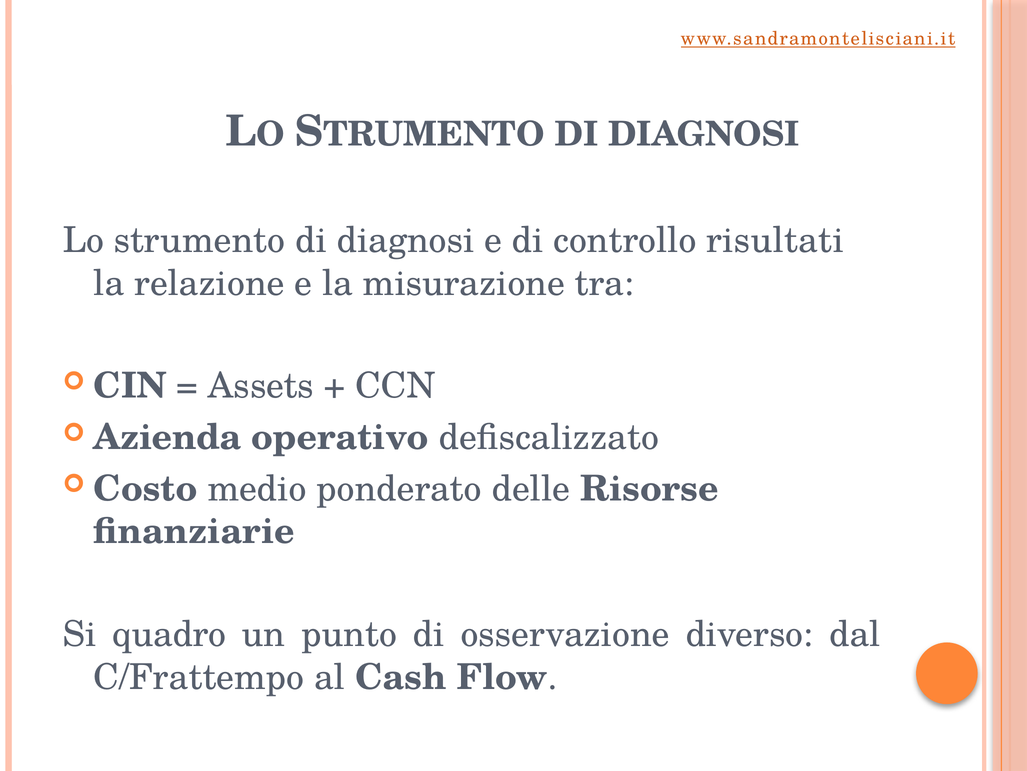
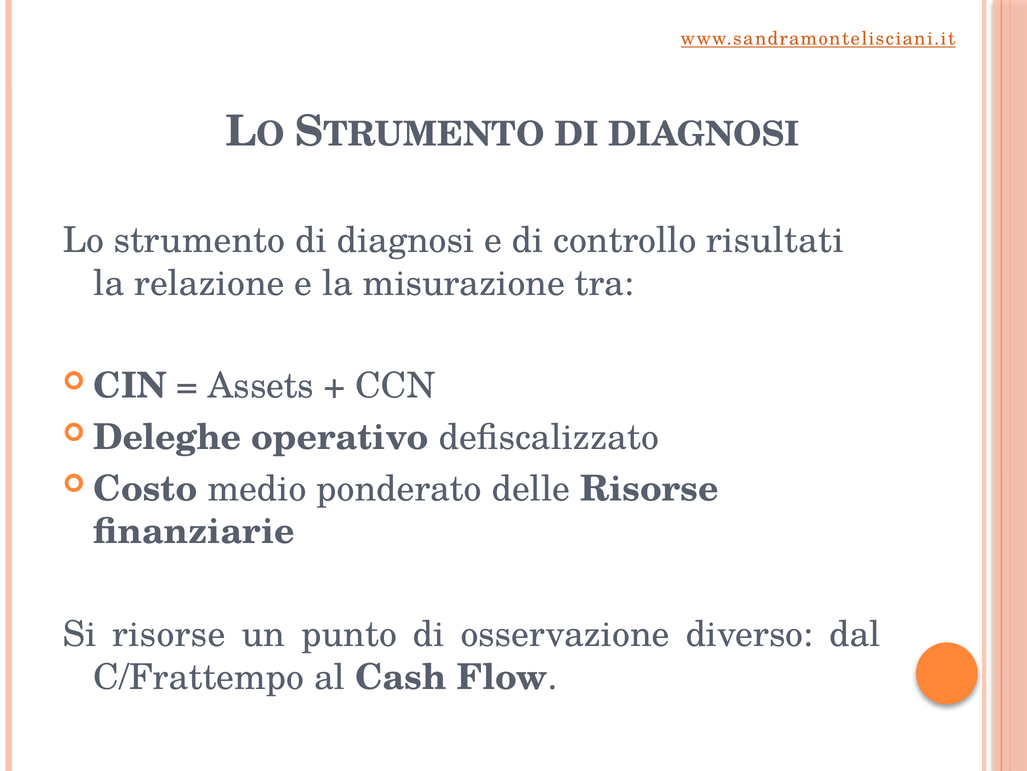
Azienda: Azienda -> Deleghe (167, 437)
Si quadro: quadro -> risorse (169, 634)
